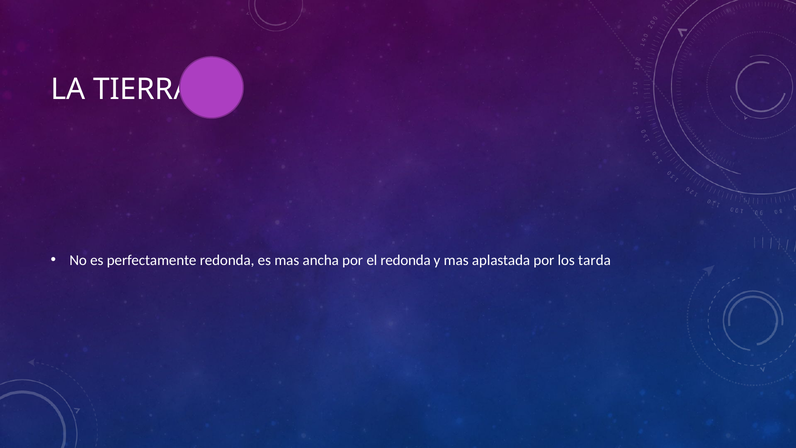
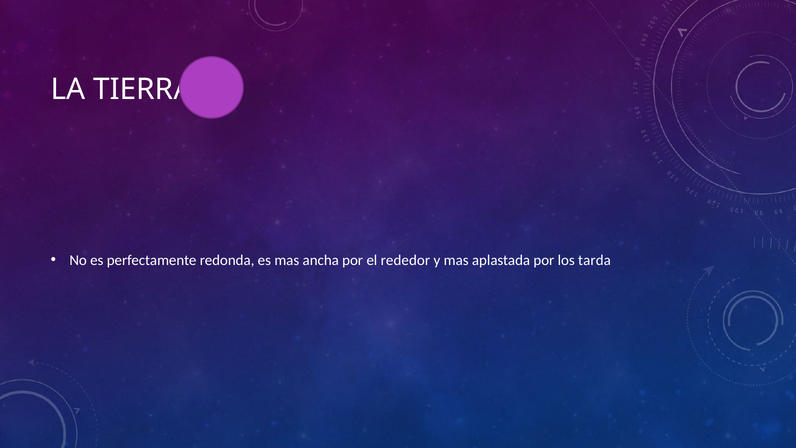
el redonda: redonda -> rededor (405, 260)
